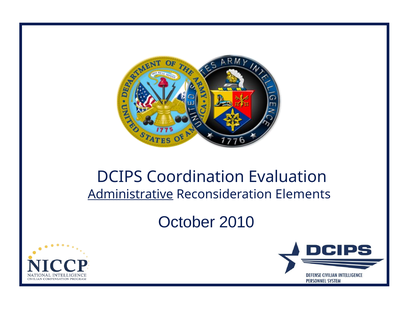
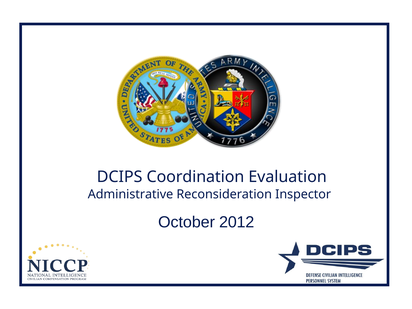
Administrative underline: present -> none (131, 194)
Elements: Elements -> Inspector (303, 194)
2010: 2010 -> 2012 (237, 222)
